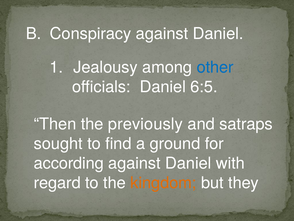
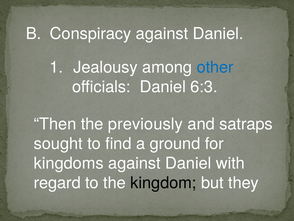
6:5: 6:5 -> 6:3 (204, 87)
according: according -> kingdoms (69, 163)
kingdom colour: orange -> black (163, 183)
